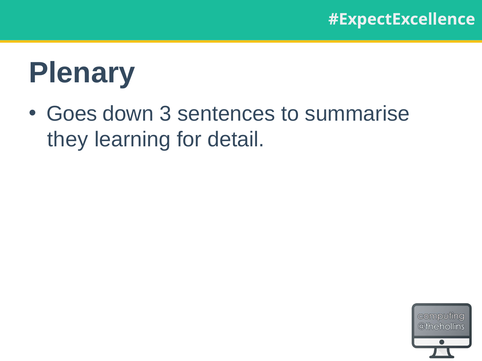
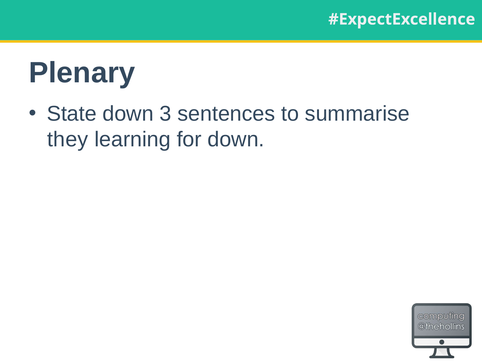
Goes: Goes -> State (72, 114)
for detail: detail -> down (236, 140)
